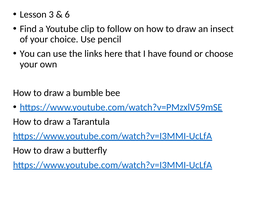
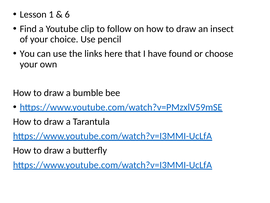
3: 3 -> 1 (51, 14)
